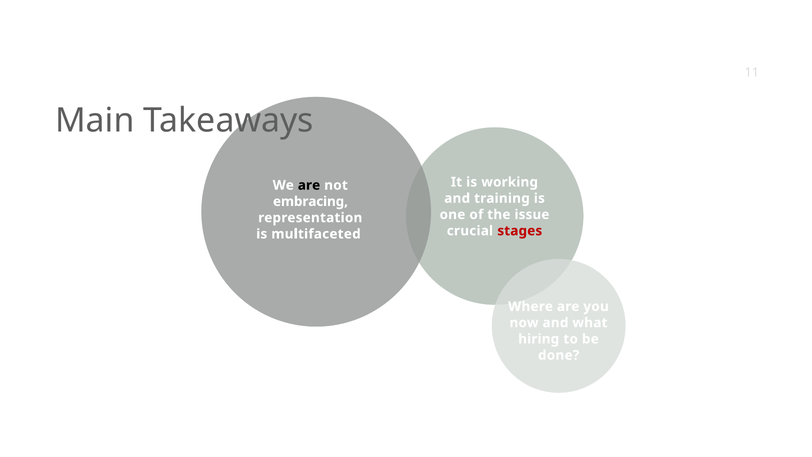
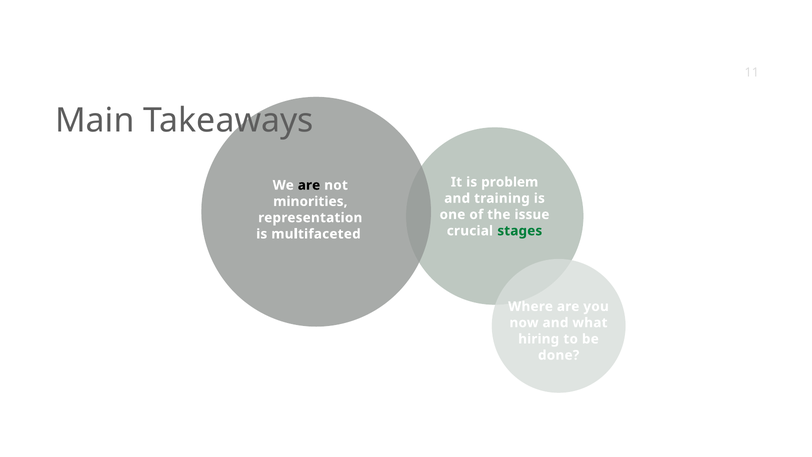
working: working -> problem (510, 182)
embracing: embracing -> minorities (310, 201)
stages colour: red -> green (520, 231)
